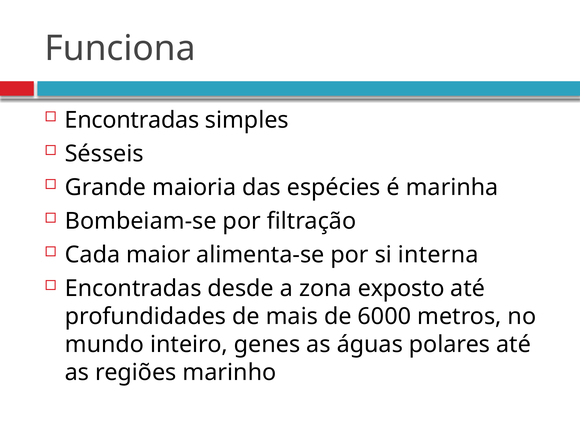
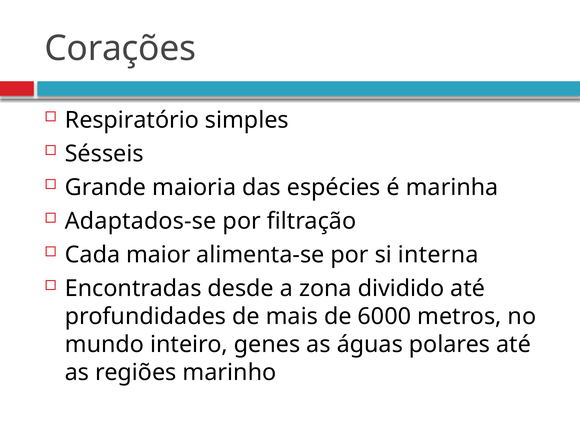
Funciona: Funciona -> Corações (120, 48)
Encontradas: Encontradas -> Respiratório (132, 120)
Bombeiam-se: Bombeiam-se -> Adaptados-se (141, 221)
exposto: exposto -> dividido (401, 288)
